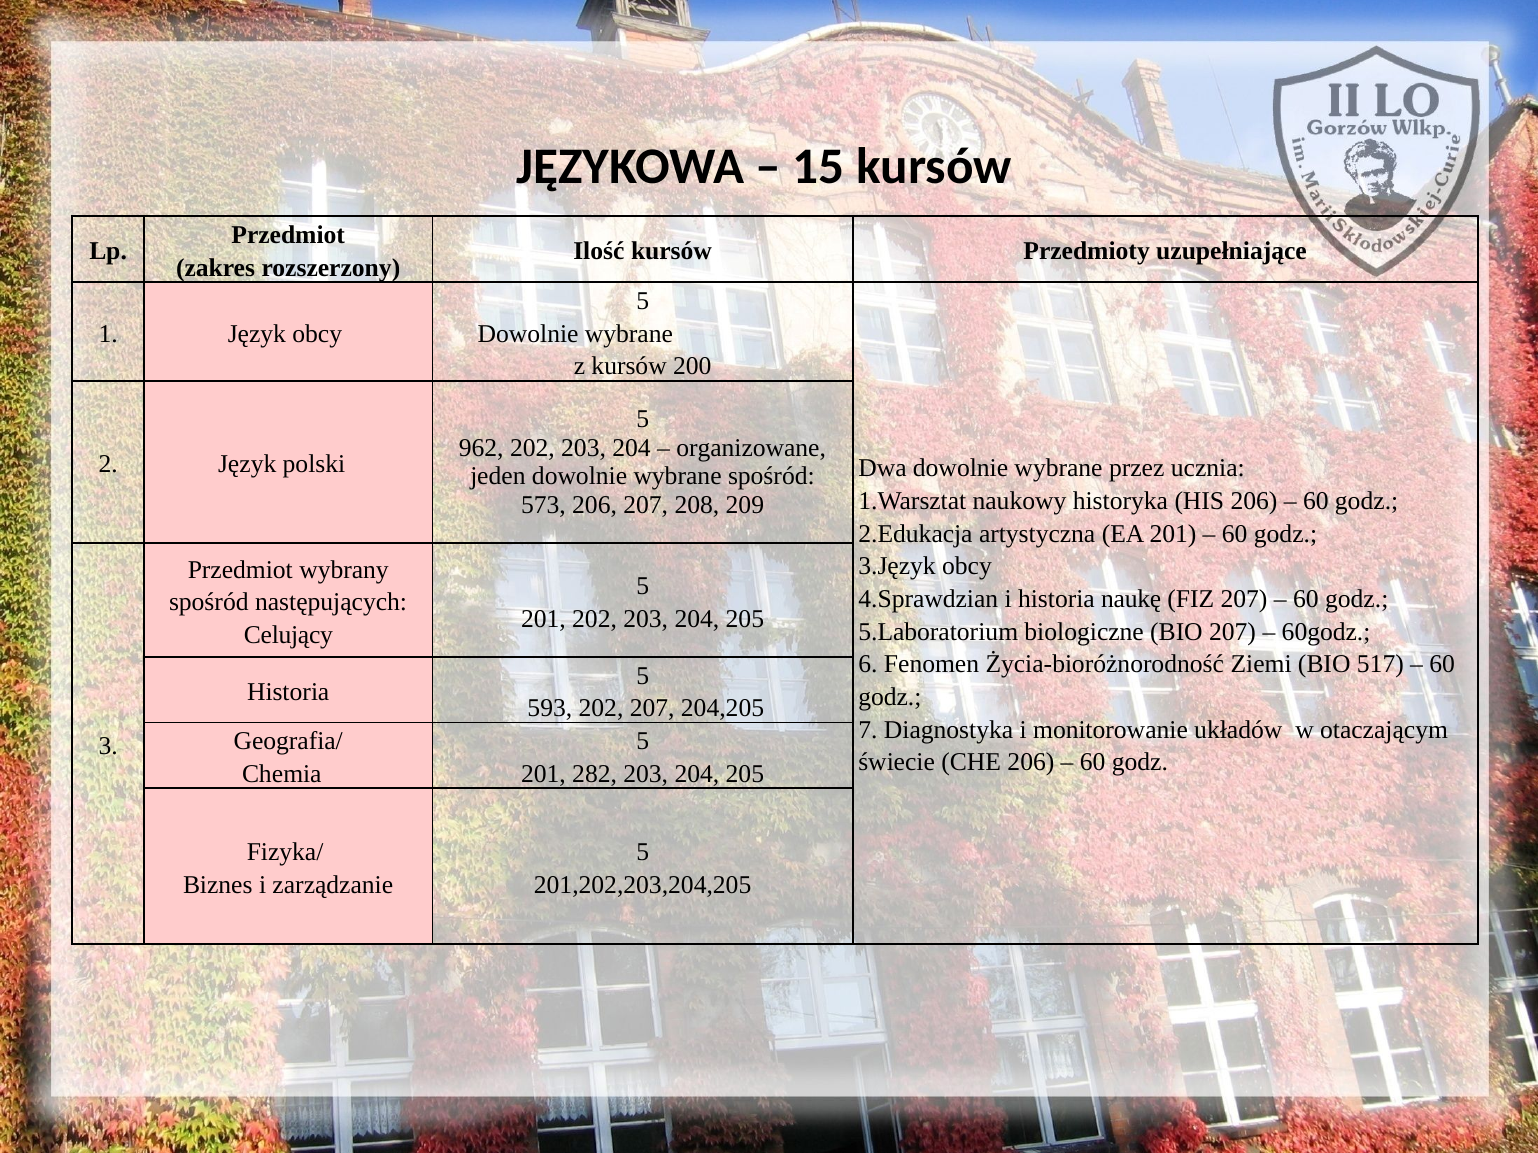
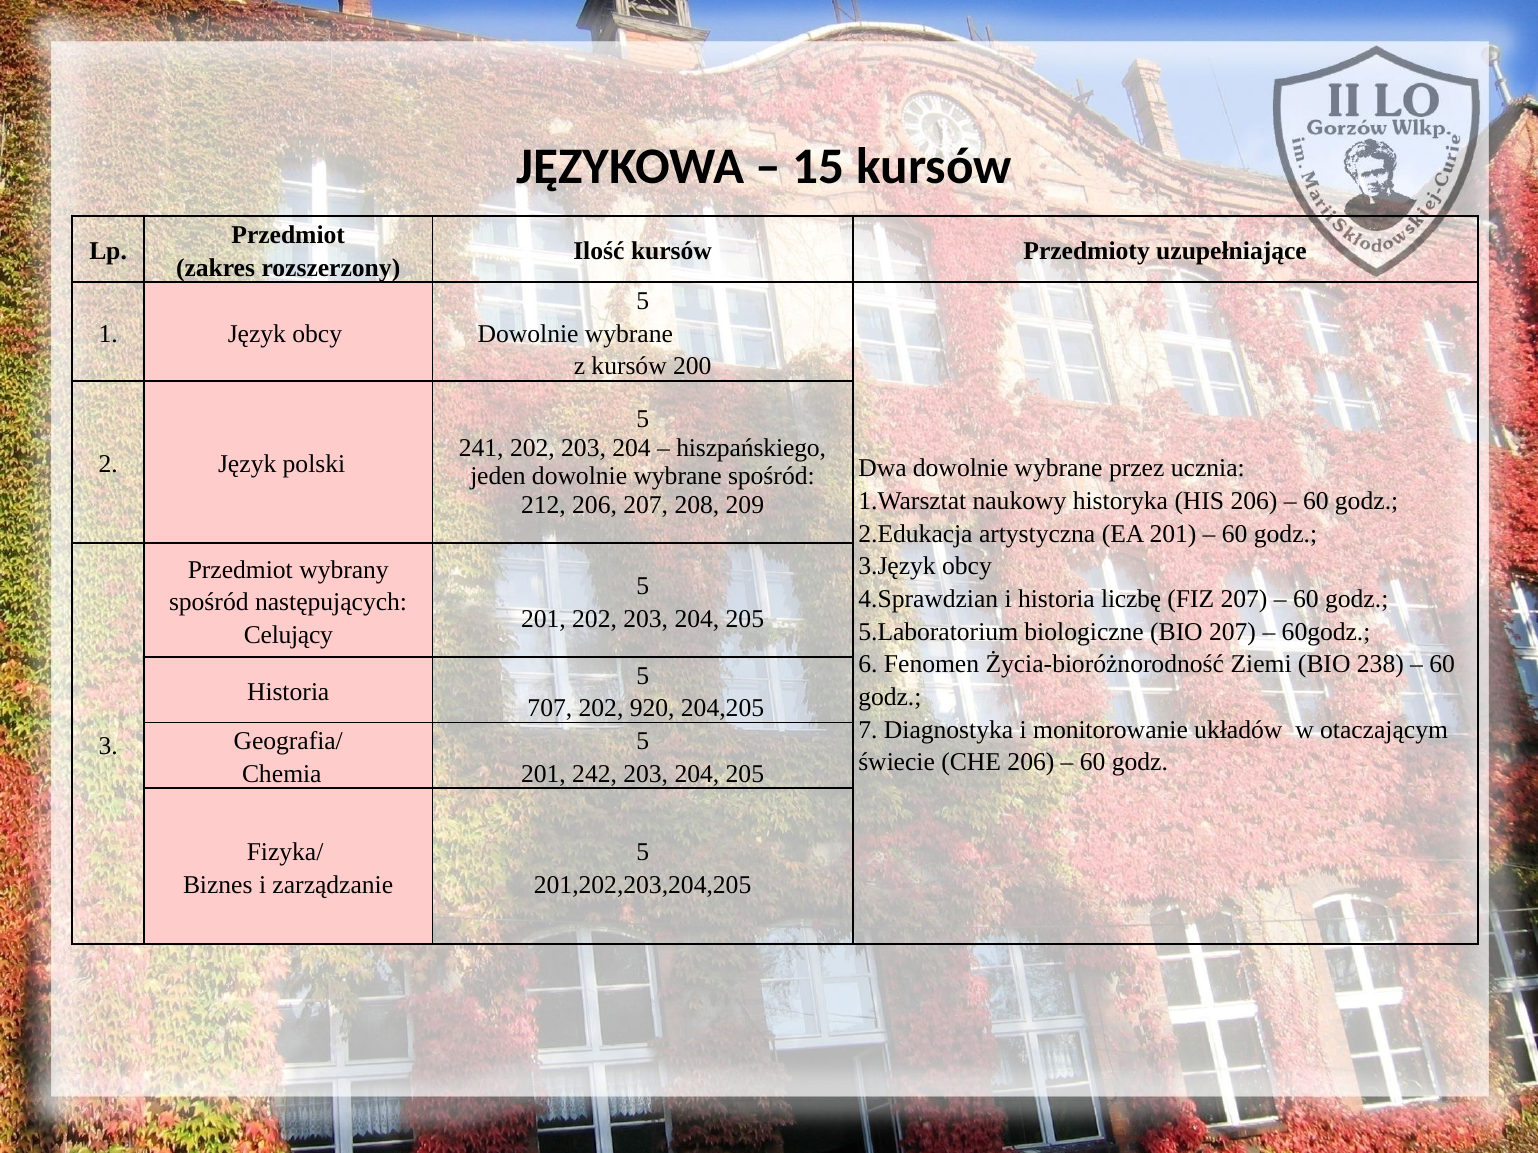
962: 962 -> 241 (481, 448)
organizowane: organizowane -> hiszpańskiego (751, 448)
573: 573 -> 212 (543, 505)
naukę: naukę -> liczbę (1131, 599)
517: 517 -> 238 (1380, 665)
593: 593 -> 707 (550, 709)
202 207: 207 -> 920 (652, 709)
282: 282 -> 242 (595, 774)
